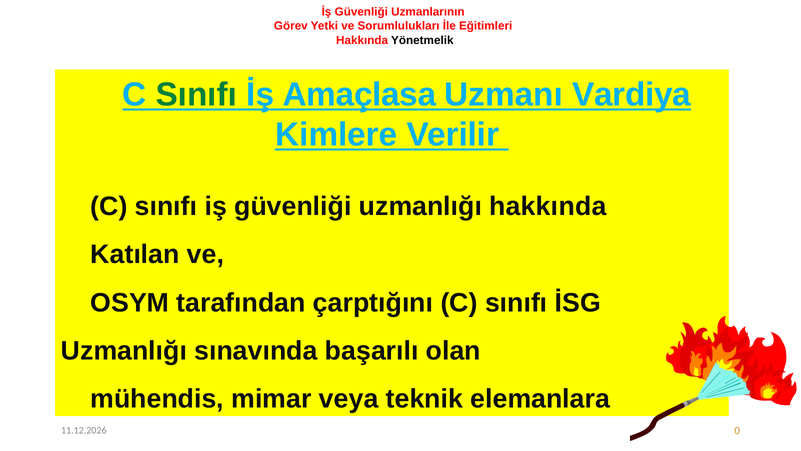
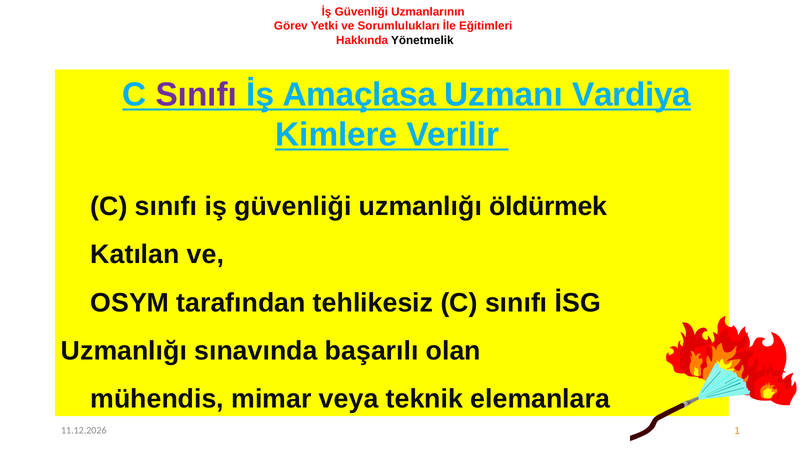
Sınıfı colour: green -> purple (196, 95)
uzmanlığı hakkında: hakkında -> öldürmek (548, 206)
çarptığını: çarptığını -> tehlikesiz (373, 302)
0: 0 -> 1 (737, 430)
